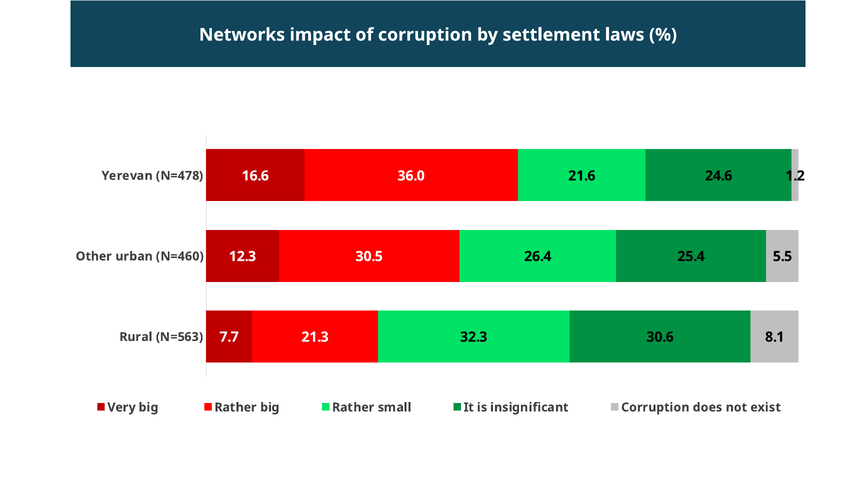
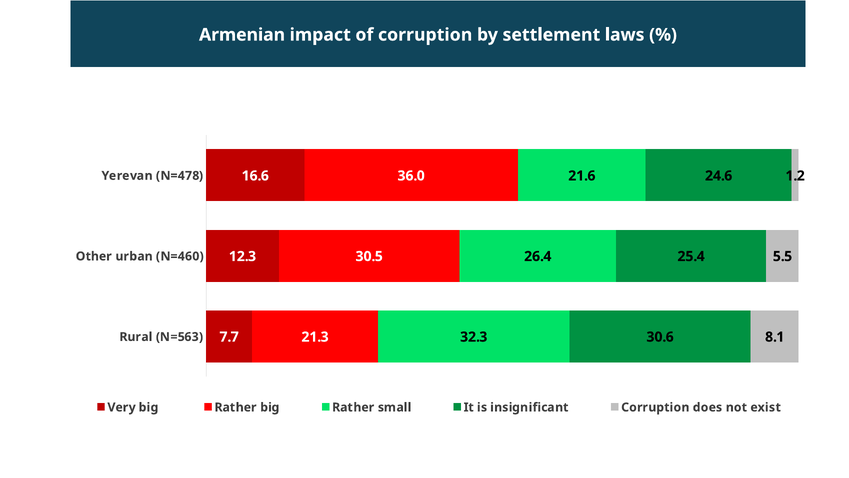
Networks: Networks -> Armenian (242, 35)
